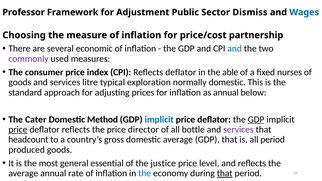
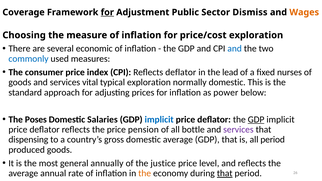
Professor: Professor -> Coverage (24, 12)
for underline: none -> present (107, 12)
Wages colour: blue -> orange (304, 12)
price/cost partnership: partnership -> exploration (256, 35)
commonly colour: purple -> blue (28, 59)
able: able -> lead (230, 72)
litre: litre -> vital (90, 82)
as annual: annual -> power (226, 93)
Cater: Cater -> Poses (36, 119)
Method: Method -> Salaries (102, 119)
price underline: present -> none (18, 130)
director: director -> pension (143, 130)
headcount: headcount -> dispensing (28, 140)
essential: essential -> annually (107, 163)
the colour: blue -> orange (145, 173)
